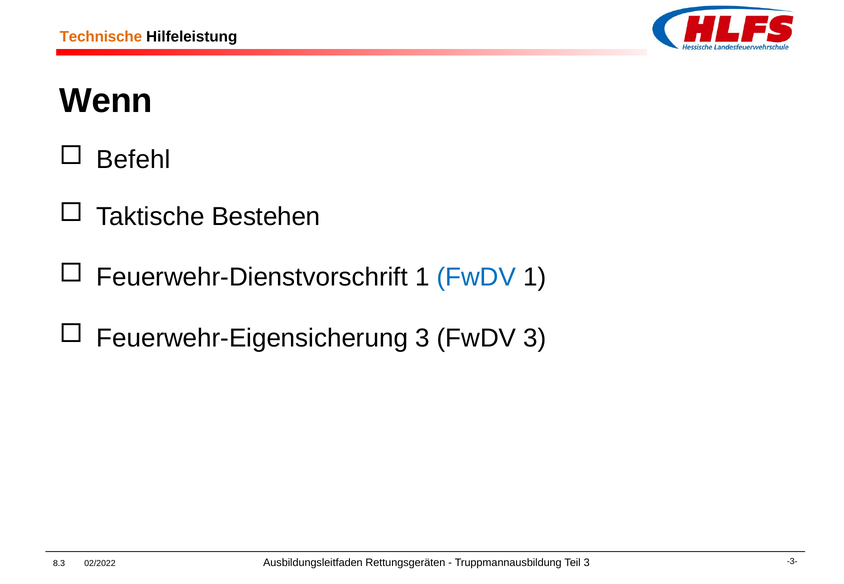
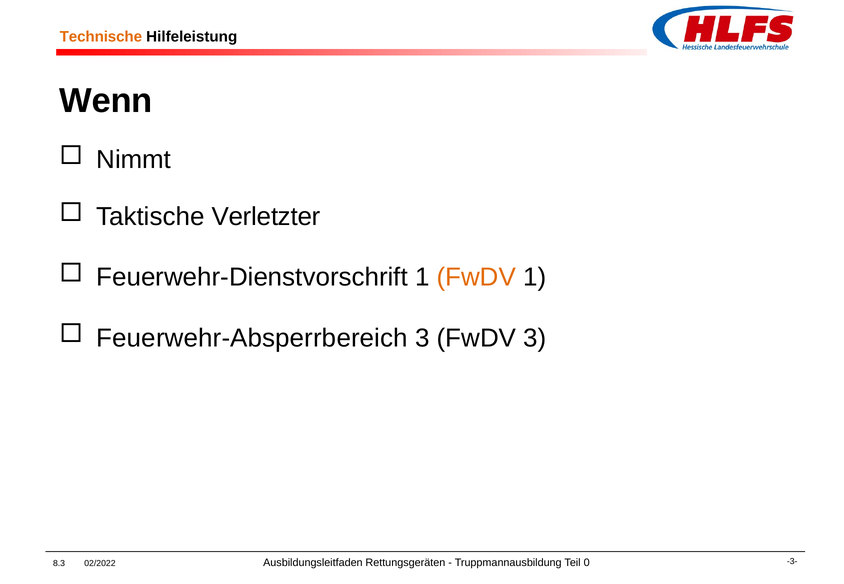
Befehl: Befehl -> Nimmt (134, 160)
Bestehen: Bestehen -> Verletzter (266, 217)
FwDV colour: blue -> orange (476, 278)
Feuerwehr-Eigensicherung: Feuerwehr-Eigensicherung -> Feuerwehr-Absperrbereich (252, 338)
Teil 3: 3 -> 0 (587, 563)
